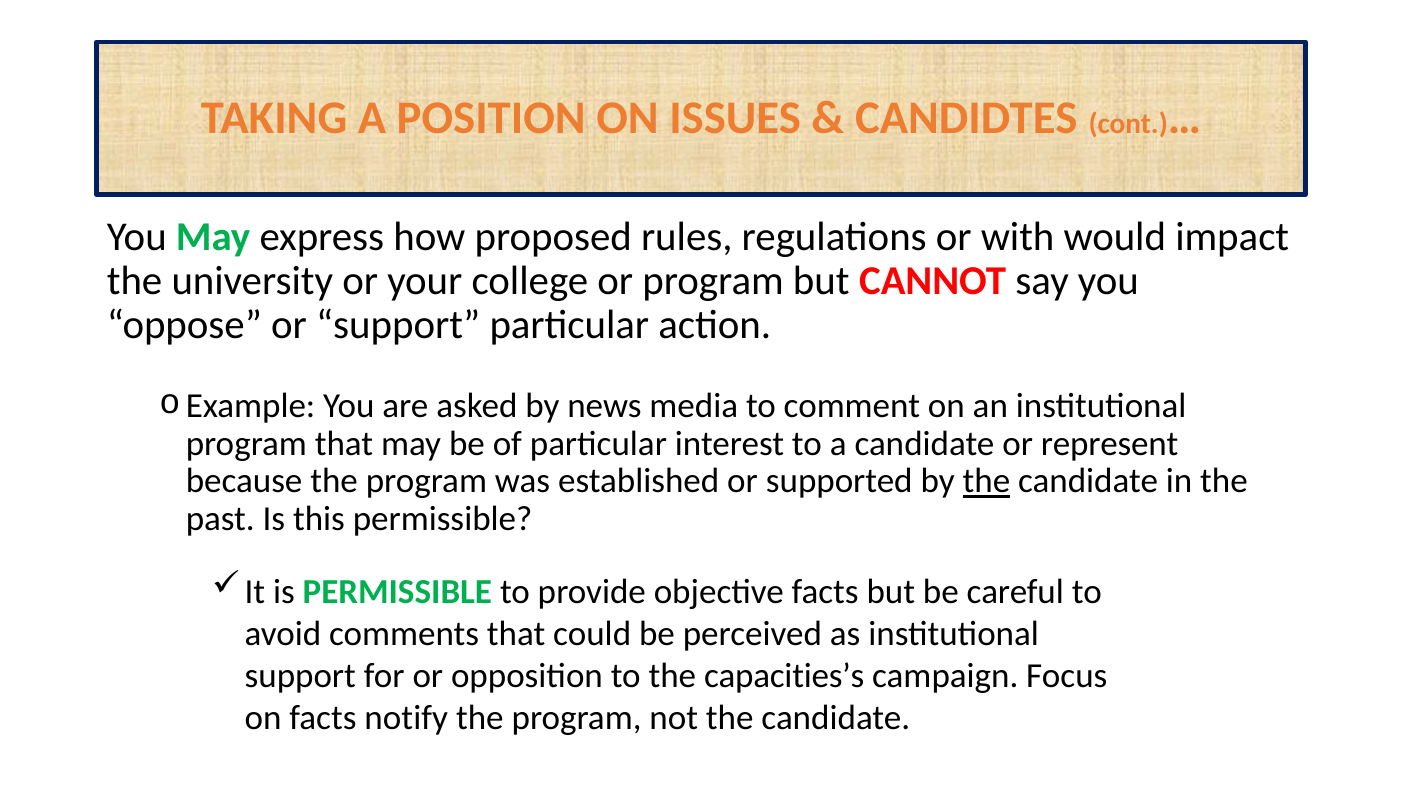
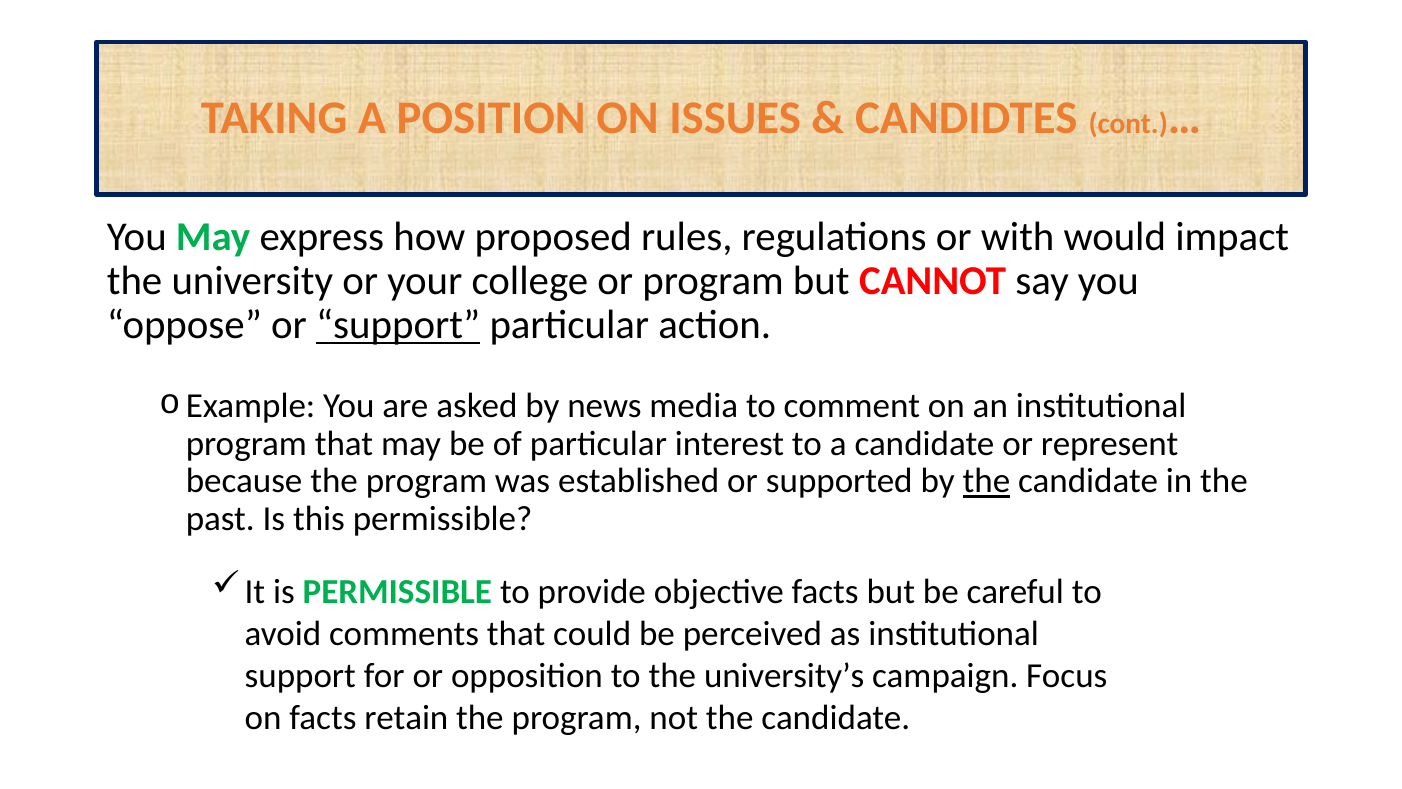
support underline: none -> present (398, 325)
capacities’s: capacities’s -> university’s (784, 675)
notify: notify -> retain (406, 717)
